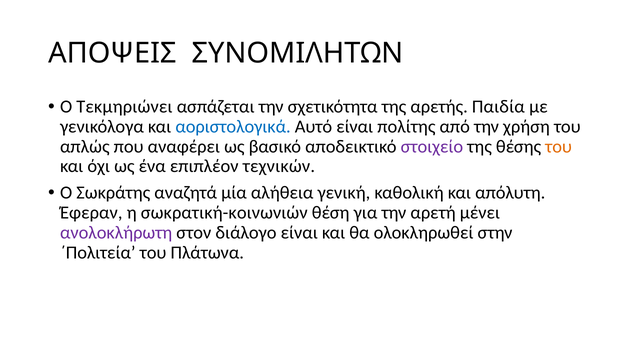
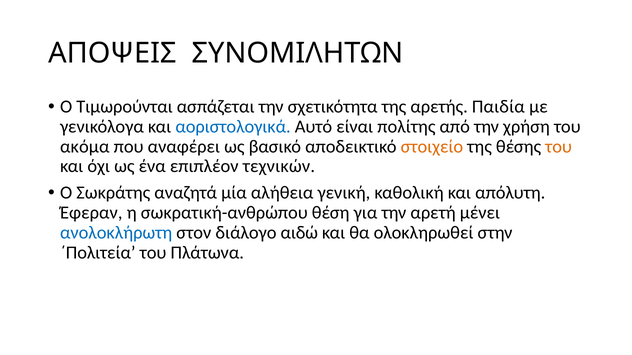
Τεκμηριώνει: Τεκμηριώνει -> Τιμωρούνται (125, 107)
απλώς: απλώς -> ακόμα (85, 147)
στοιχείο colour: purple -> orange (432, 147)
σωκρατική-κοινωνιών: σωκρατική-κοινωνιών -> σωκρατική-ανθρώπου (224, 213)
ανολοκλήρωτη colour: purple -> blue (116, 233)
διάλογο είναι: είναι -> αιδώ (299, 233)
